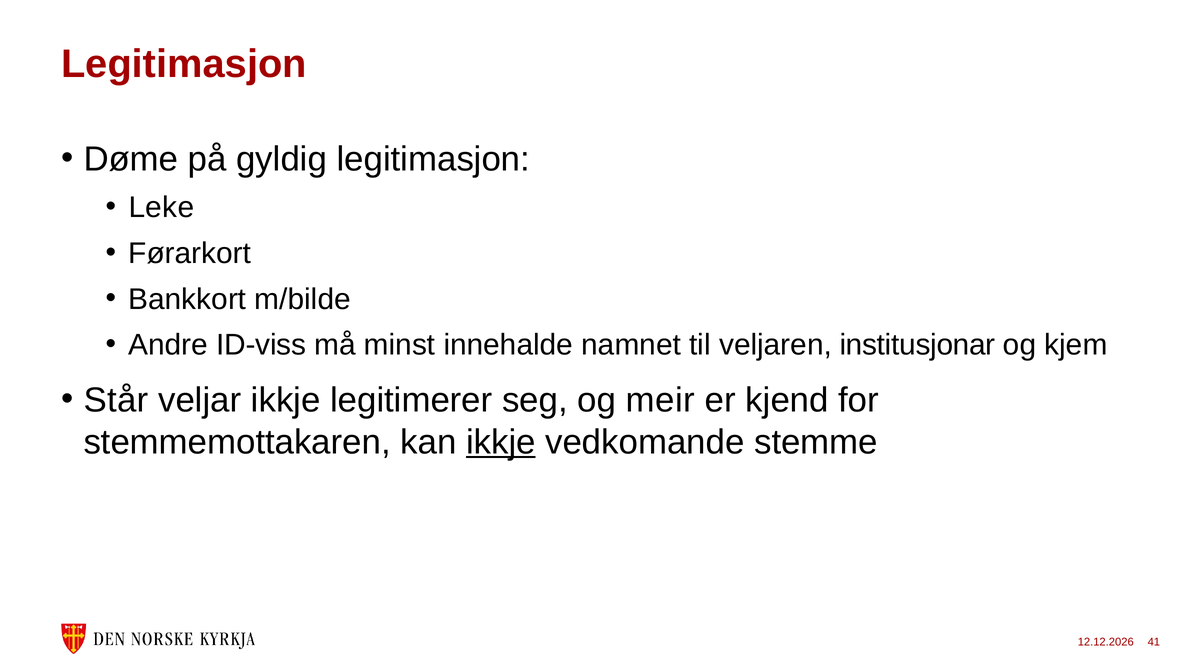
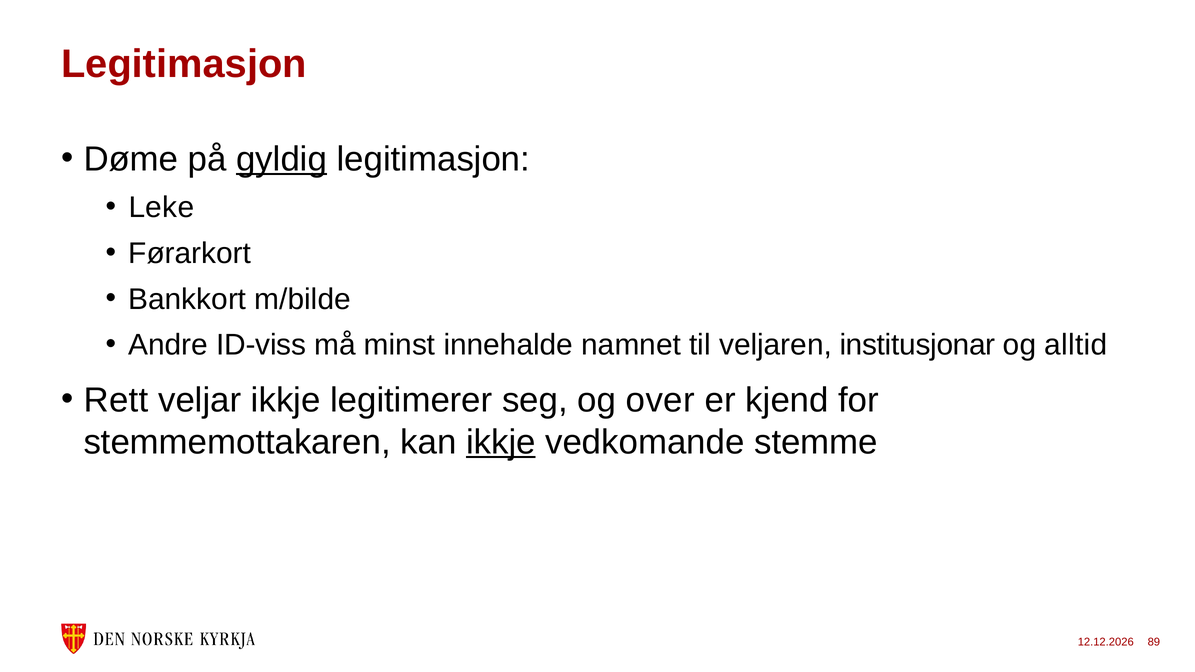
gyldig underline: none -> present (282, 159)
kjem: kjem -> alltid (1076, 345)
Står: Står -> Rett (116, 400)
meir: meir -> over (660, 400)
41: 41 -> 89 (1154, 642)
